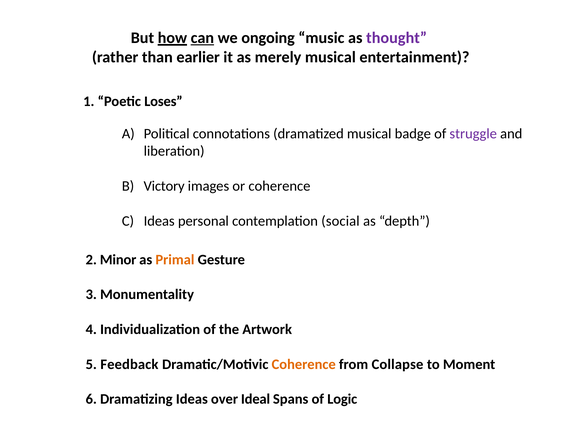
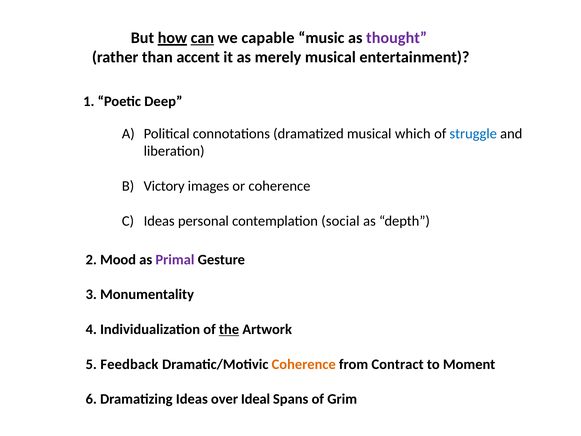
ongoing: ongoing -> capable (268, 38)
earlier: earlier -> accent (198, 57)
Loses: Loses -> Deep (163, 101)
badge: badge -> which (413, 134)
struggle colour: purple -> blue (473, 134)
Minor: Minor -> Mood (118, 259)
Primal colour: orange -> purple (175, 259)
the underline: none -> present (229, 329)
Collapse: Collapse -> Contract (398, 364)
Logic: Logic -> Grim (342, 399)
